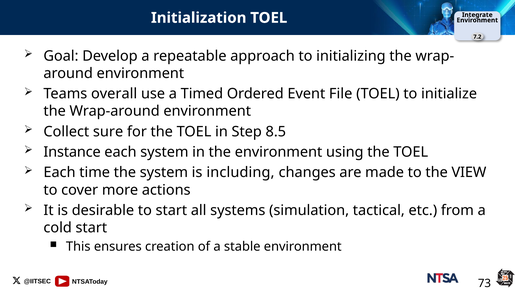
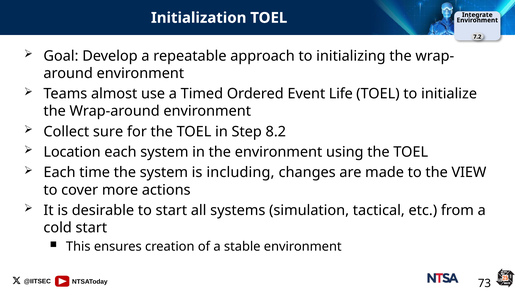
overall: overall -> almost (114, 94)
File: File -> Life (341, 94)
8.5: 8.5 -> 8.2 (276, 131)
Instance: Instance -> Location (72, 152)
